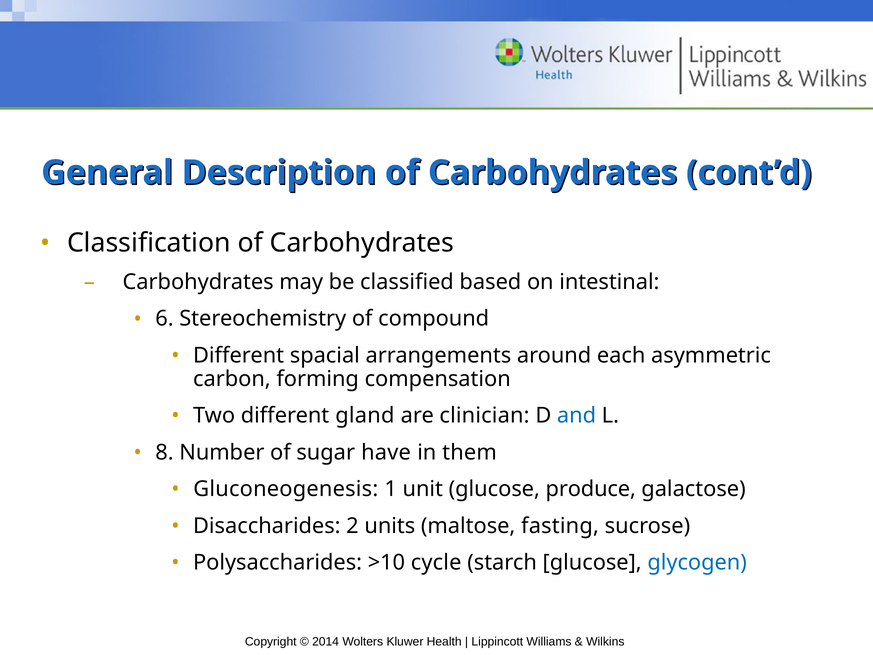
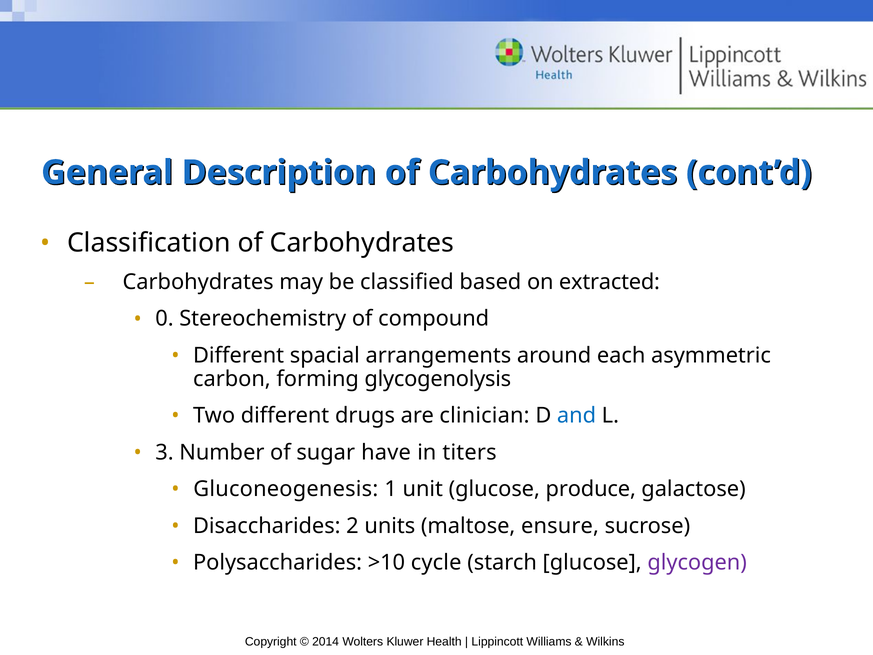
intestinal: intestinal -> extracted (609, 282)
6: 6 -> 0 (164, 319)
compensation: compensation -> glycogenolysis (438, 379)
gland: gland -> drugs (365, 416)
8: 8 -> 3 (164, 452)
them: them -> titers (470, 452)
fasting: fasting -> ensure (560, 526)
glycogen colour: blue -> purple (697, 562)
